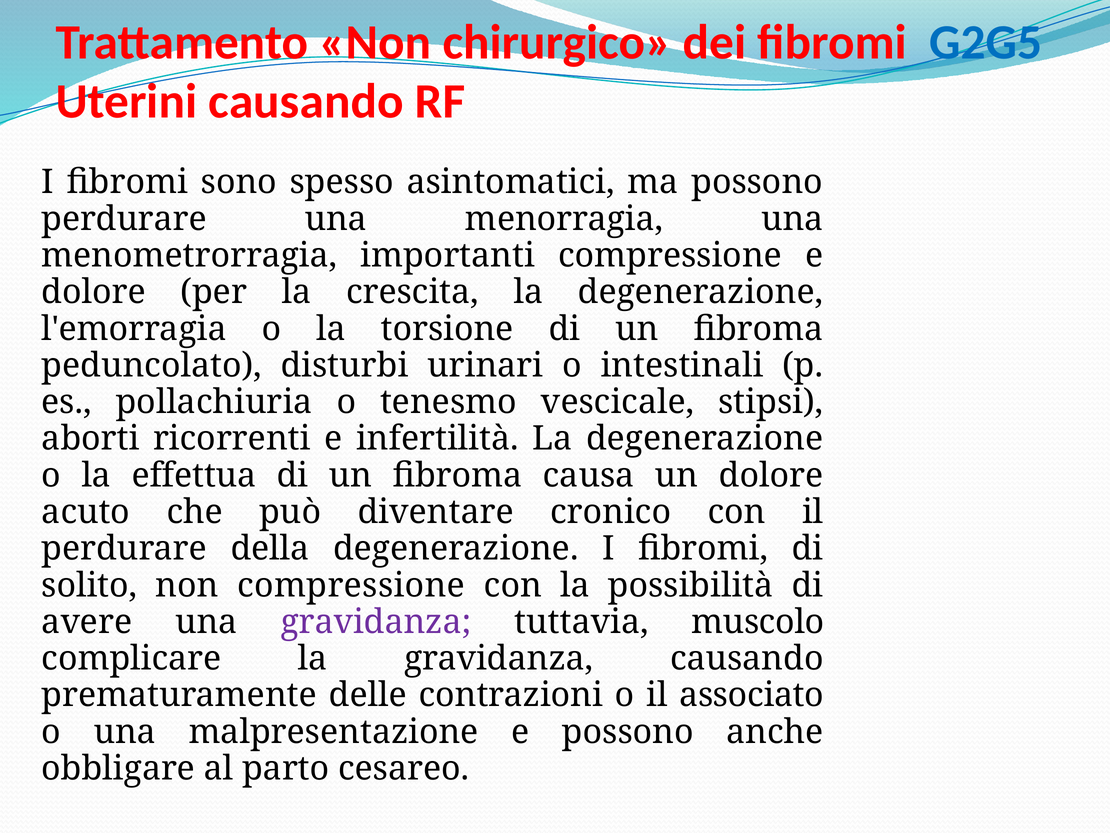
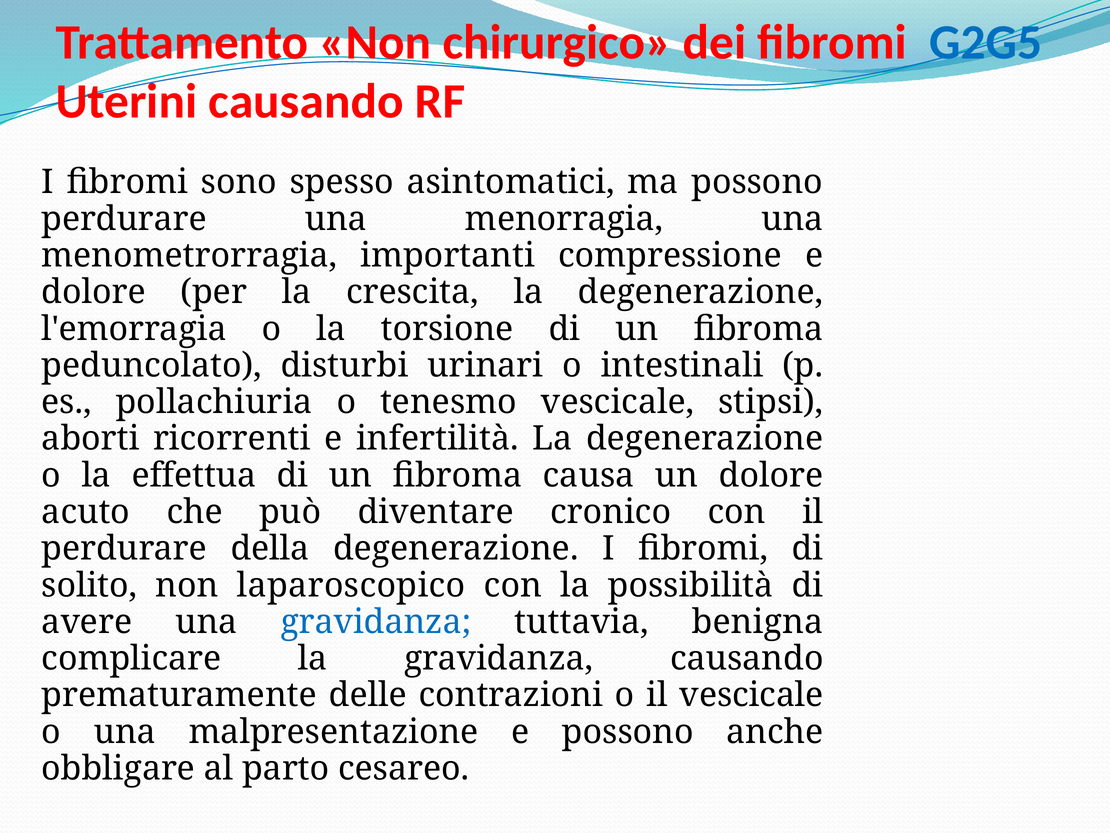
non compressione: compressione -> laparoscopico (351, 585)
gravidanza colour: purple -> blue (376, 622)
muscolo: muscolo -> benigna (757, 622)
il associato: associato -> vescicale (752, 695)
